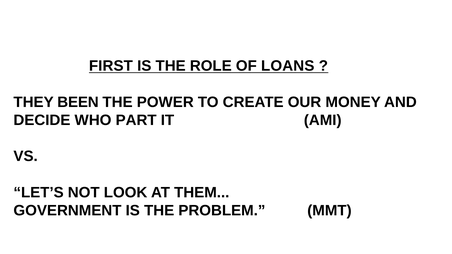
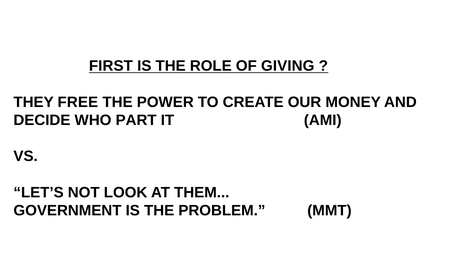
LOANS: LOANS -> GIVING (288, 66)
BEEN: BEEN -> FREE (78, 102)
